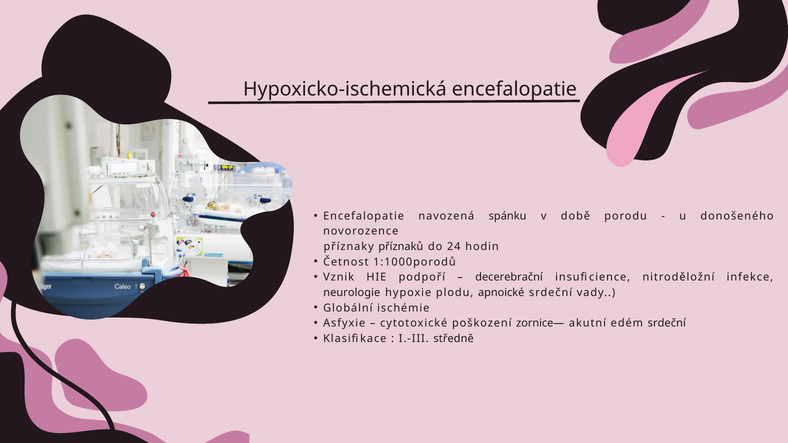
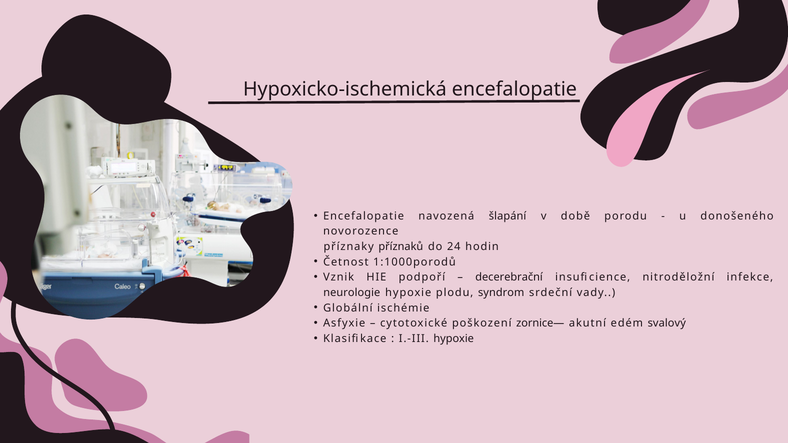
spánku: spánku -> šlapání (508, 216)
apnoické: apnoické -> syndrom (501, 293)
edém srdeční: srdeční -> svalový (667, 323)
I.-III středně: středně -> hypoxie (454, 339)
